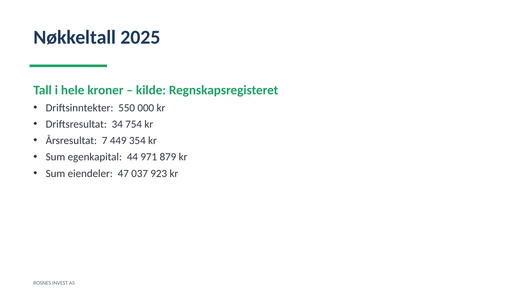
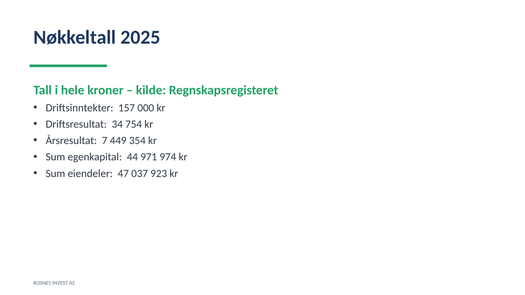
550: 550 -> 157 (127, 108)
879: 879 -> 974 (168, 157)
